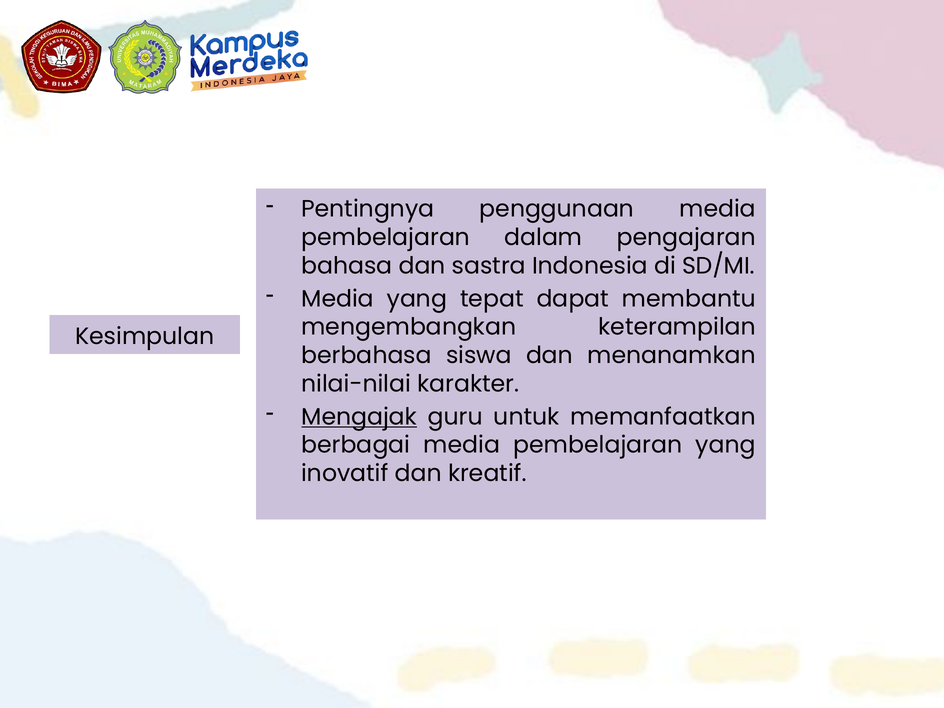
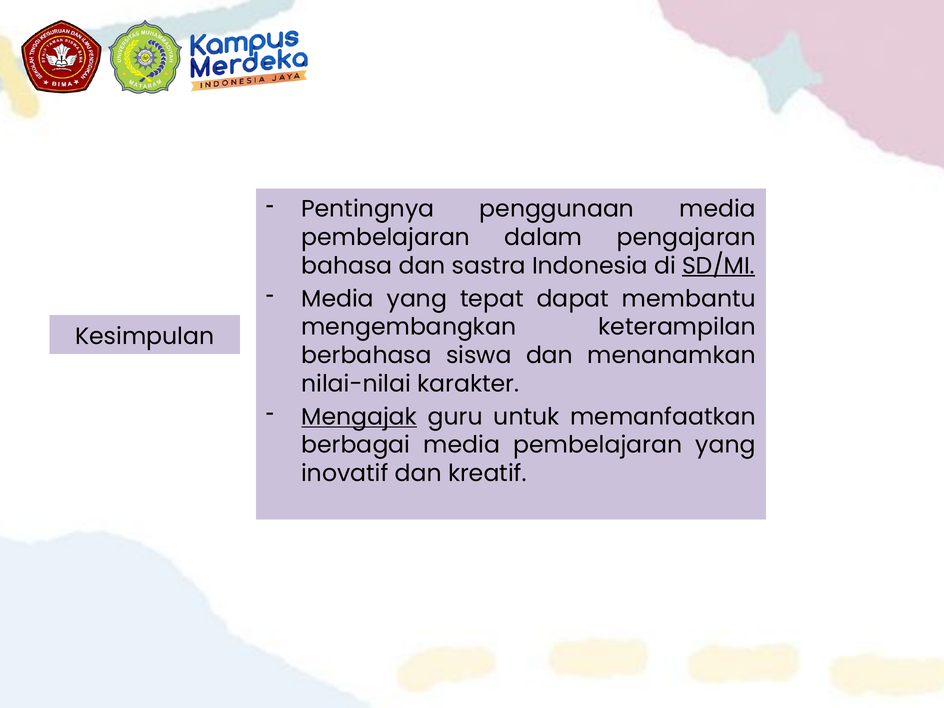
SD/MI underline: none -> present (718, 266)
